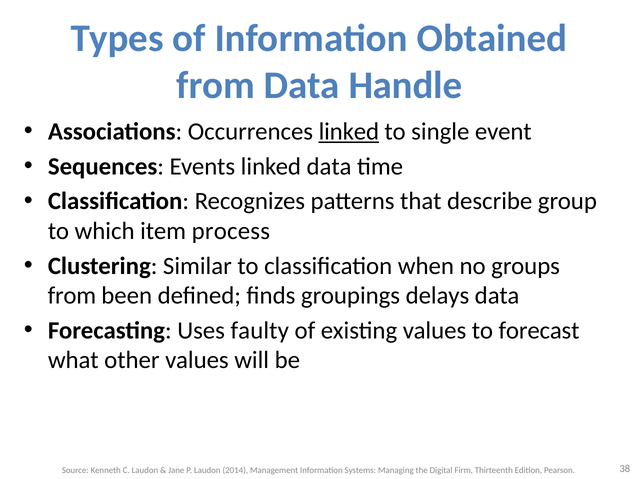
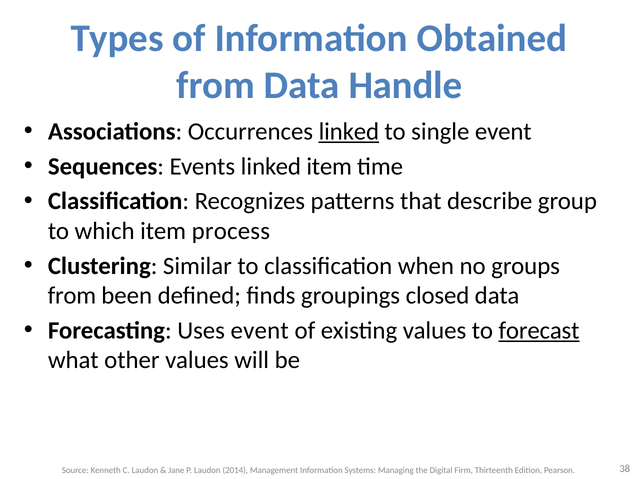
linked data: data -> item (329, 166)
delays: delays -> closed (437, 296)
Uses faulty: faulty -> event (260, 331)
forecast underline: none -> present (539, 331)
